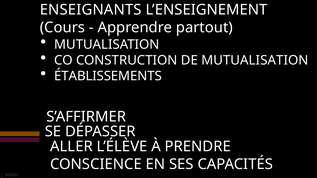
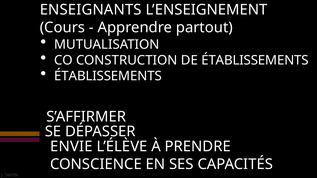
DE MUTUALISATION: MUTUALISATION -> ÉTABLISSEMENTS (255, 60)
ALLER: ALLER -> ENVIE (71, 147)
